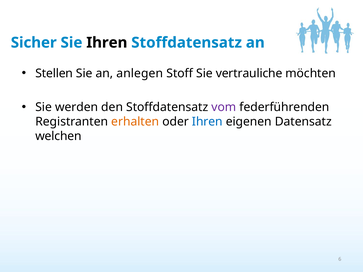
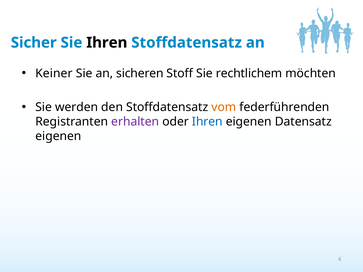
Stellen: Stellen -> Keiner (54, 73)
anlegen: anlegen -> sicheren (140, 73)
vertrauliche: vertrauliche -> rechtlichem (249, 73)
vom colour: purple -> orange (224, 107)
erhalten colour: orange -> purple (135, 122)
welchen: welchen -> eigenen (58, 136)
